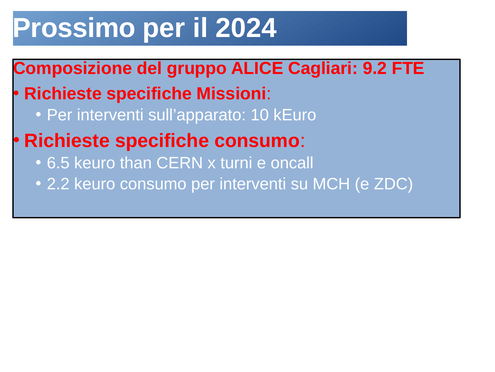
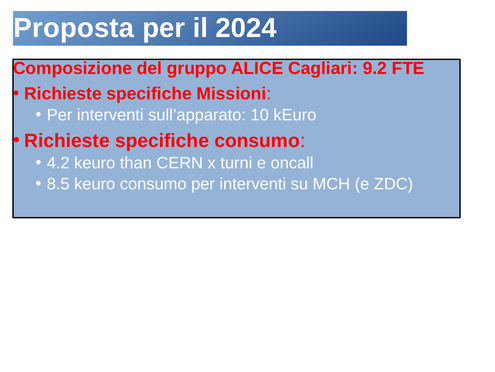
Prossimo: Prossimo -> Proposta (74, 28)
6.5: 6.5 -> 4.2 (58, 163)
2.2: 2.2 -> 8.5 (58, 184)
